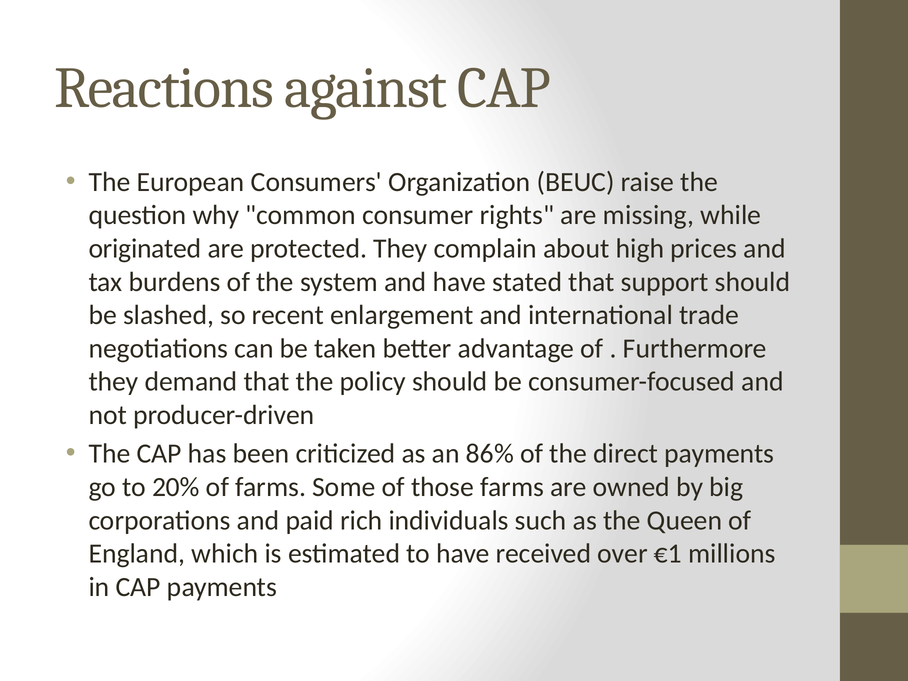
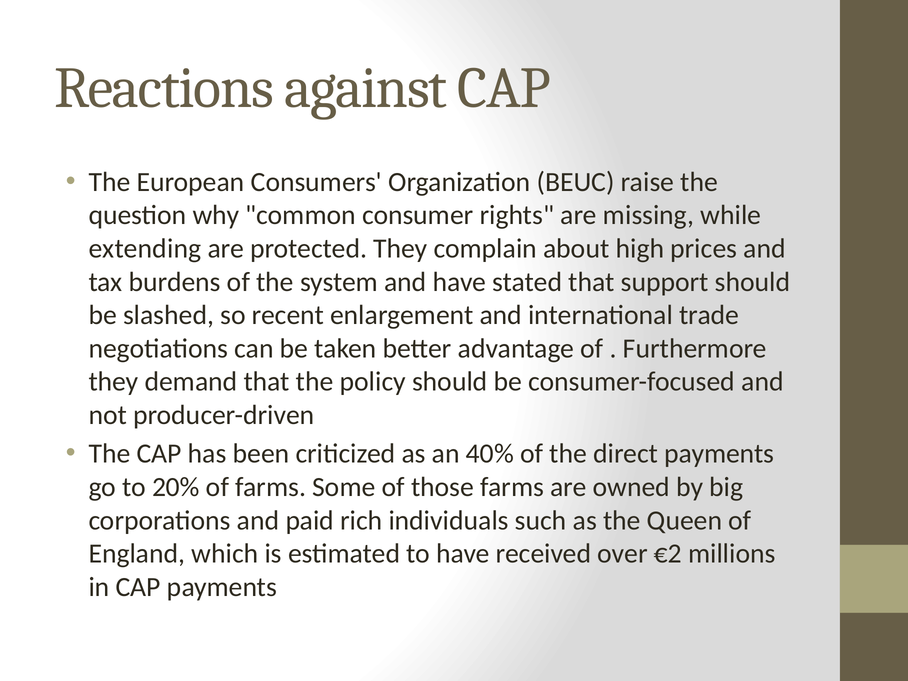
originated: originated -> extending (145, 249)
86%: 86% -> 40% (490, 454)
€1: €1 -> €2 (668, 554)
